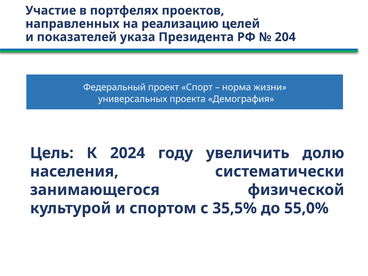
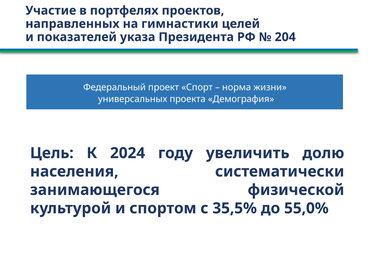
реализацию: реализацию -> гимнастики (180, 24)
